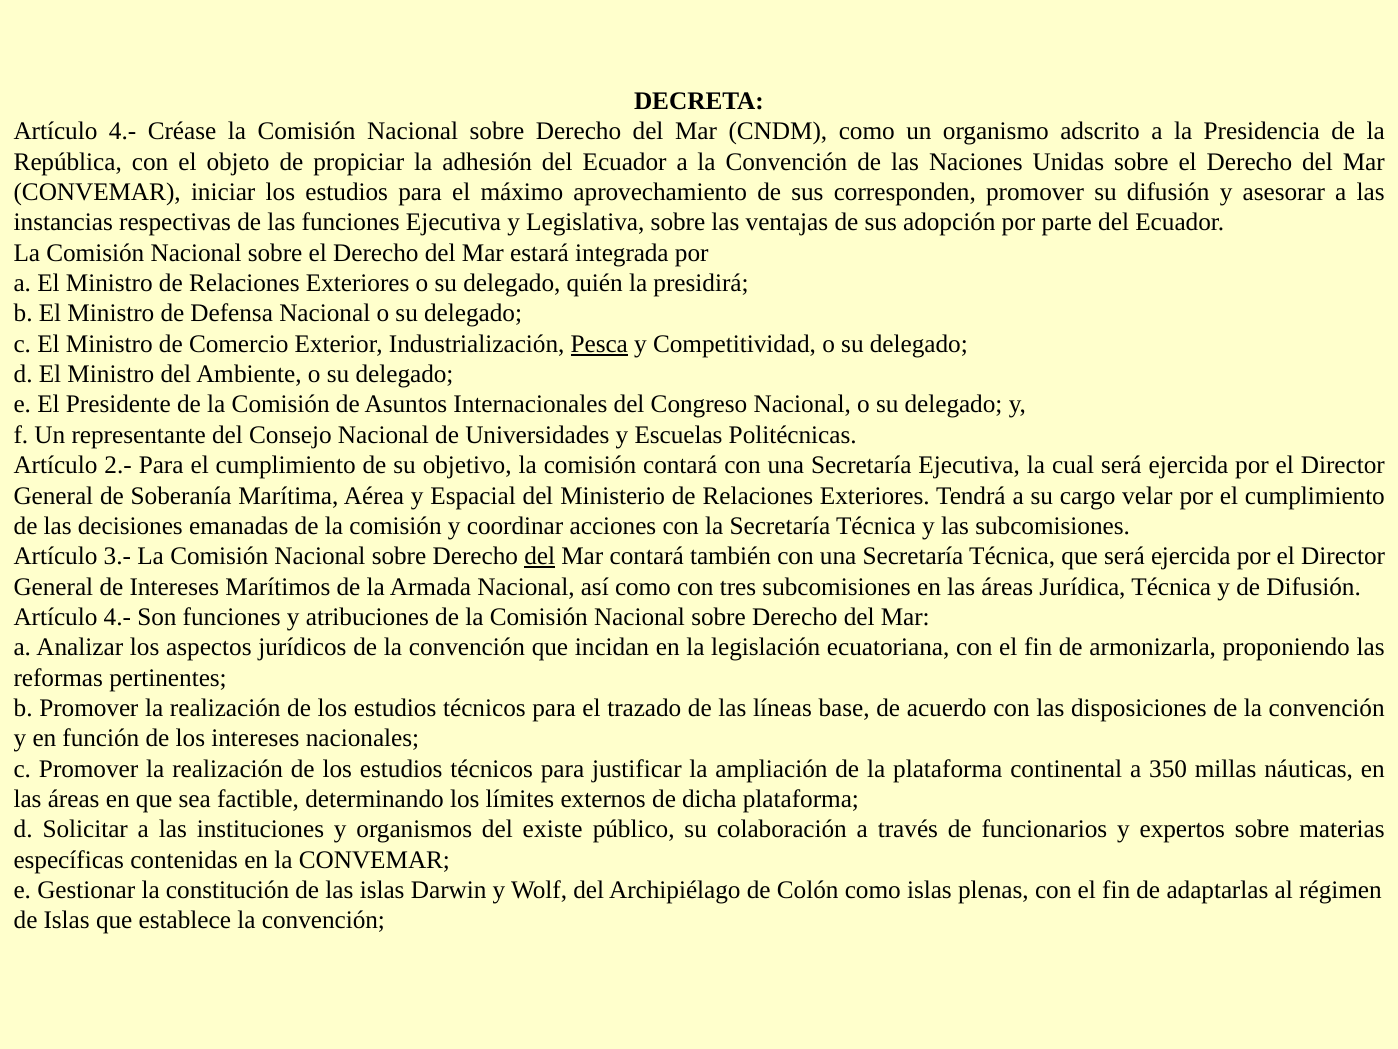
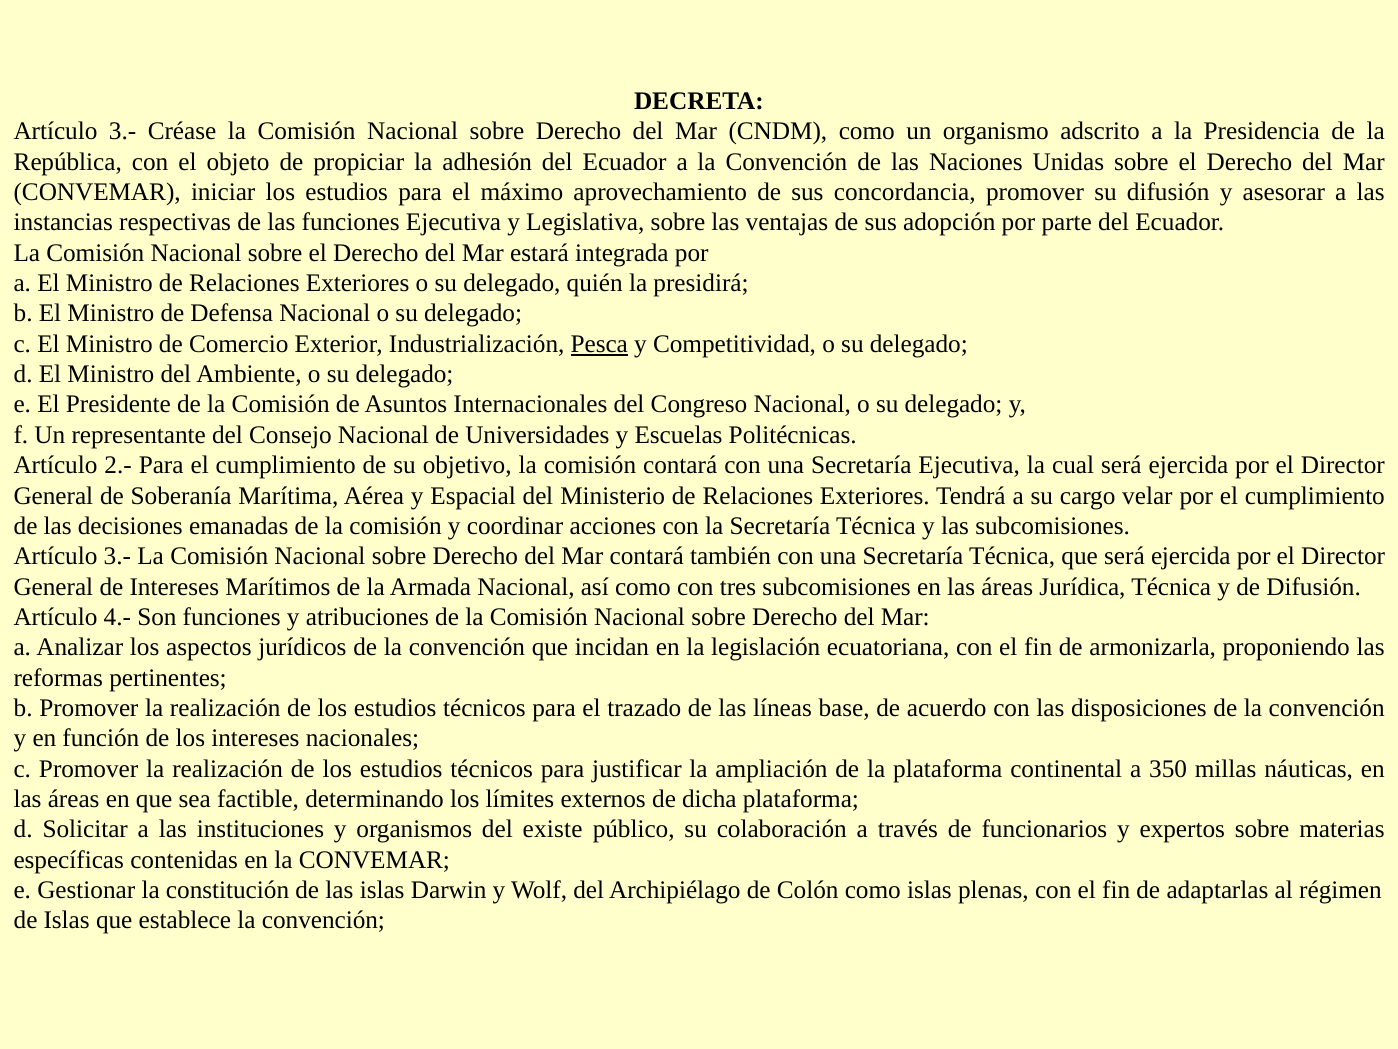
4.-: 4.- -> 3.- (123, 132)
corresponden: corresponden -> concordancia (905, 192)
del underline: present -> none (540, 556)
